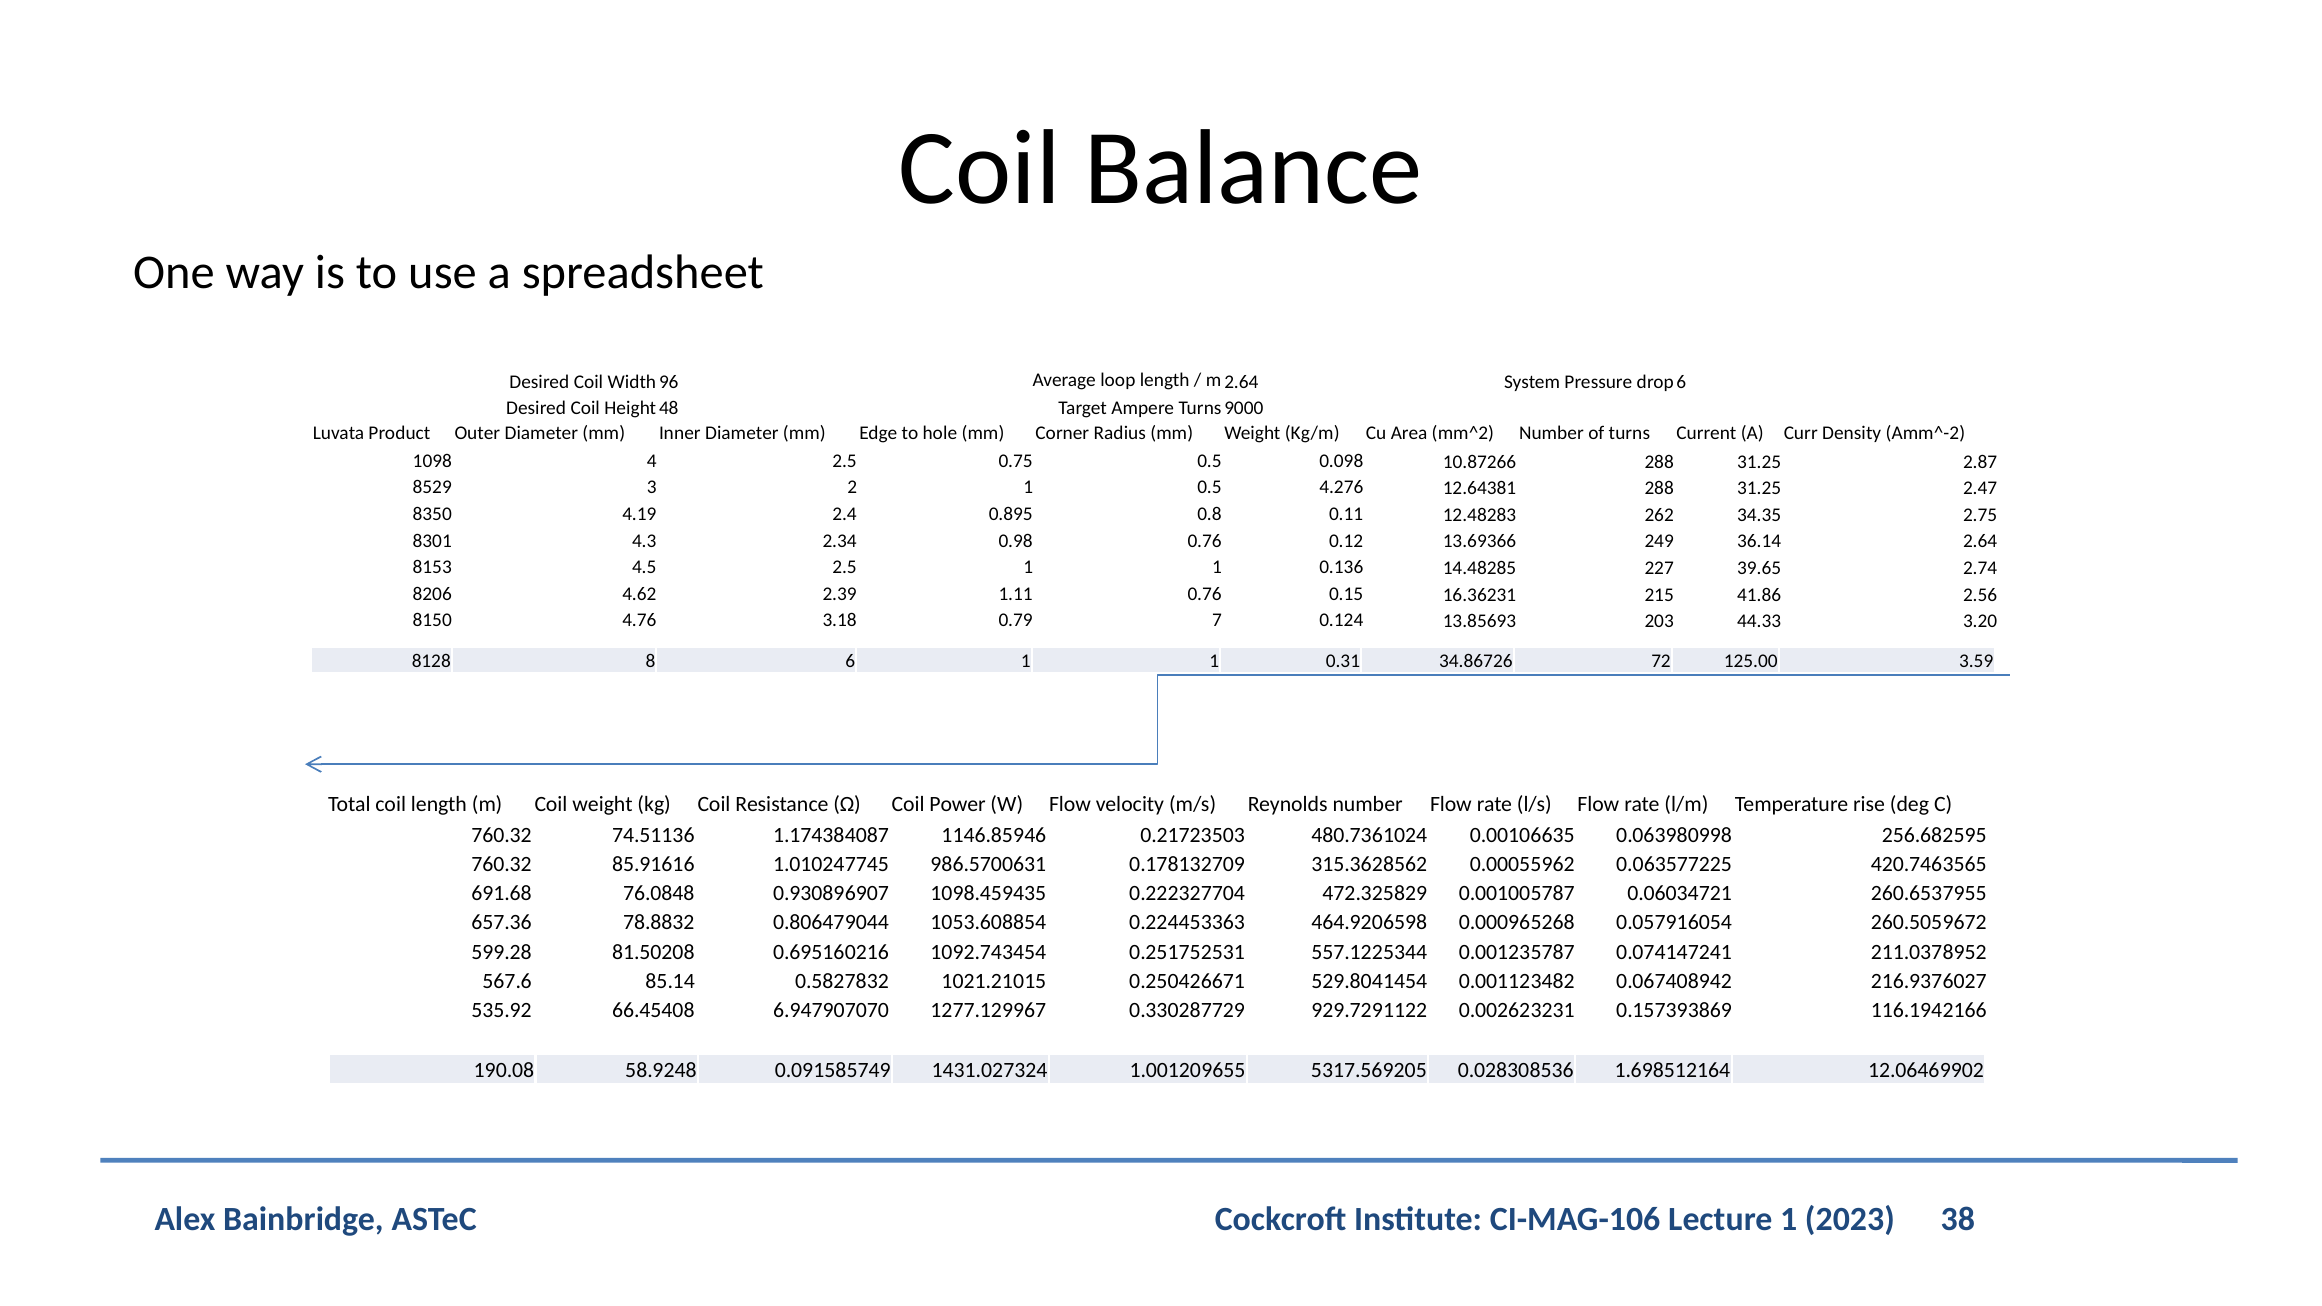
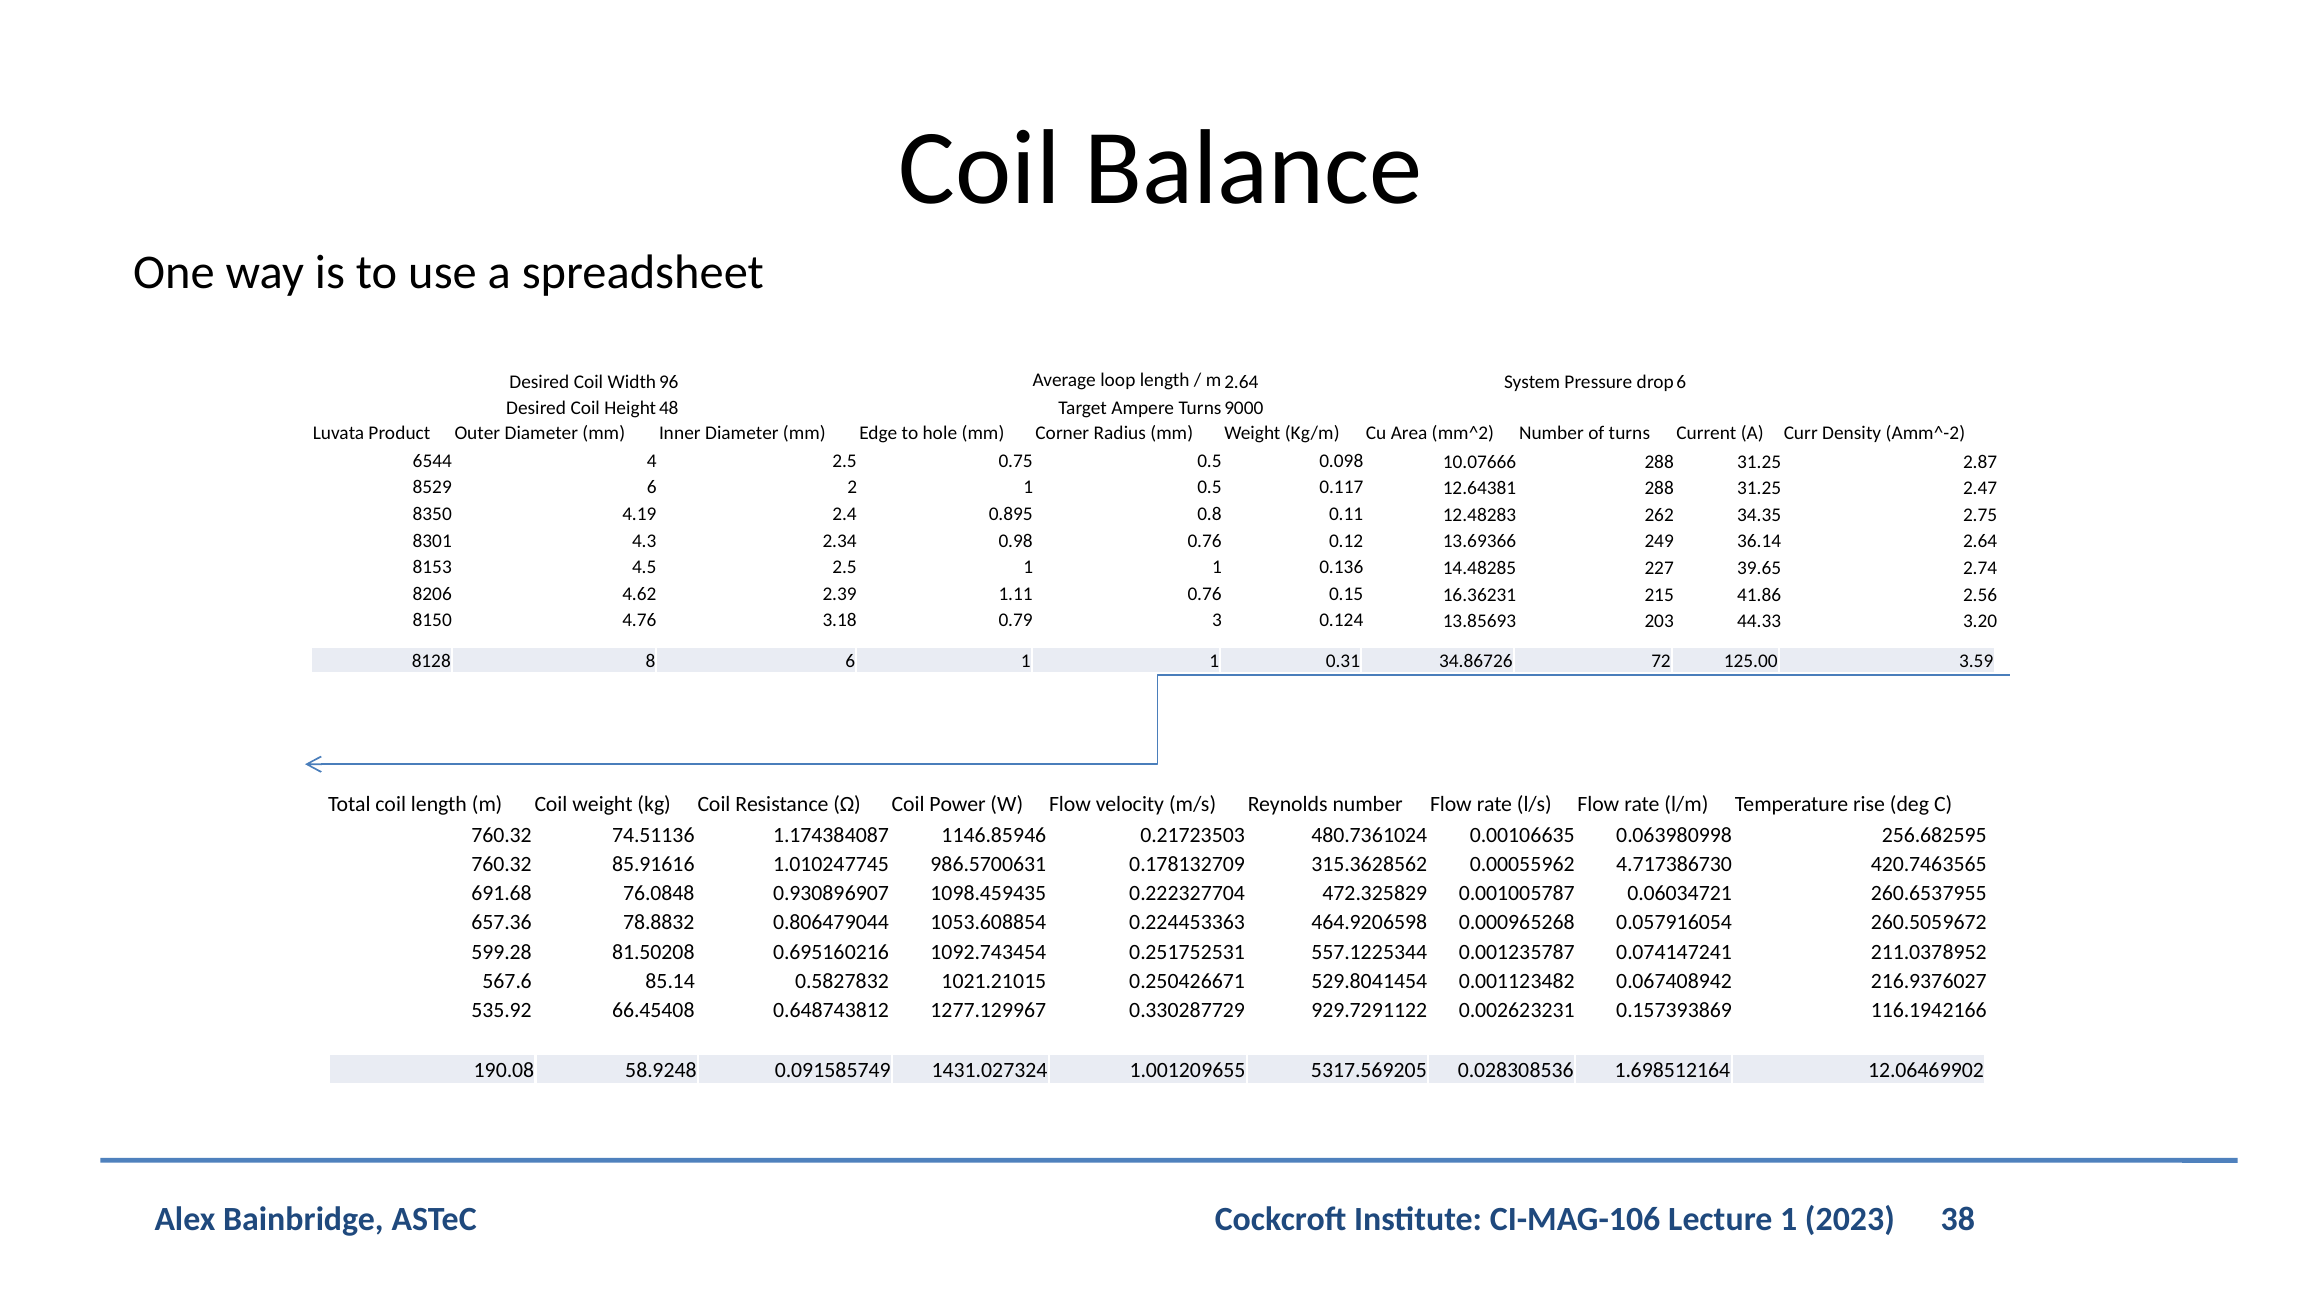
1098: 1098 -> 6544 (432, 461)
10.87266: 10.87266 -> 10.07666 (1480, 462)
8529 3: 3 -> 6 (652, 488)
4.276: 4.276 -> 0.117 (1341, 488)
7: 7 -> 3 (1217, 621)
0.063577225: 0.063577225 -> 4.717386730 (1674, 864)
6.947907070: 6.947907070 -> 0.648743812 (831, 1011)
